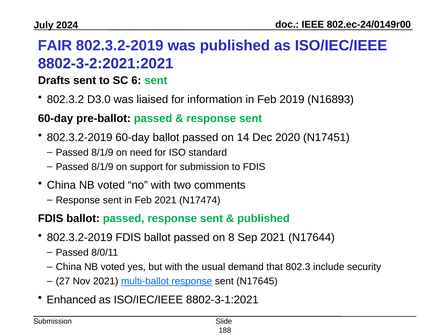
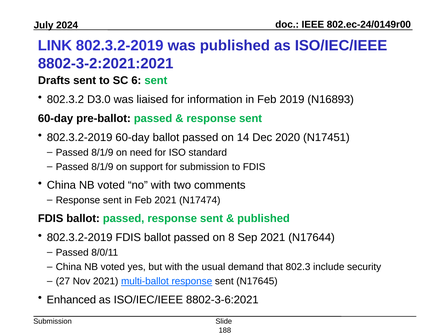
FAIR: FAIR -> LINK (55, 46)
8802-3-1:2021: 8802-3-1:2021 -> 8802-3-6:2021 (222, 299)
